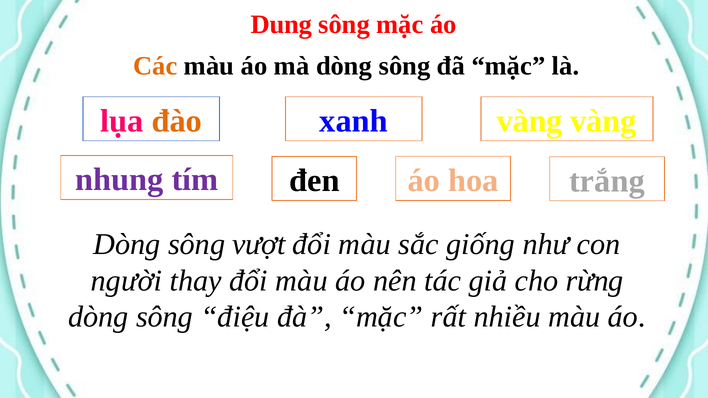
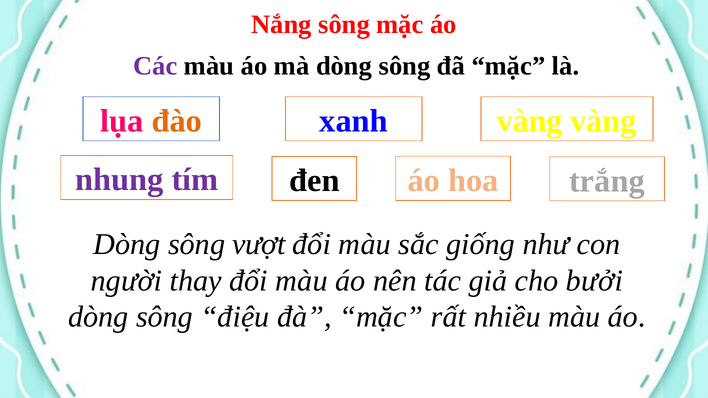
Dung: Dung -> Nắng (281, 24)
Các colour: orange -> purple (155, 66)
rừng: rừng -> bưởi (594, 281)
